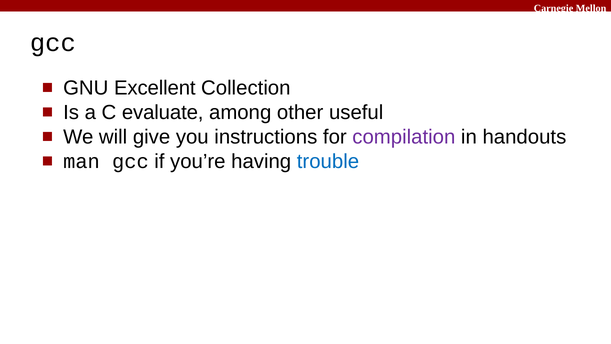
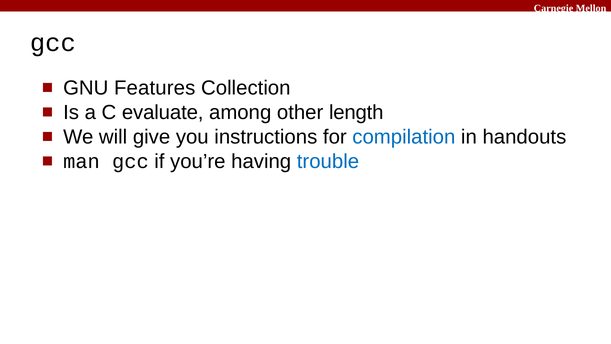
Excellent: Excellent -> Features (155, 88)
useful: useful -> length (356, 112)
compilation colour: purple -> blue (404, 137)
